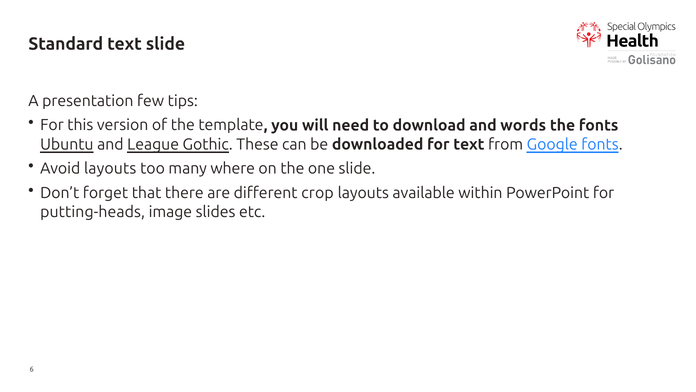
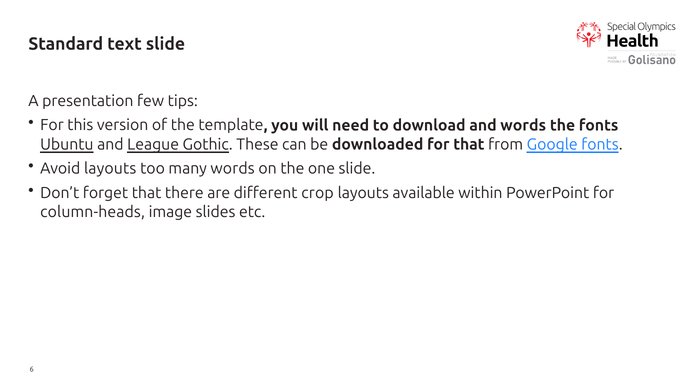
for text: text -> that (469, 144)
many where: where -> words (233, 168)
putting-heads: putting-heads -> column-heads (93, 212)
